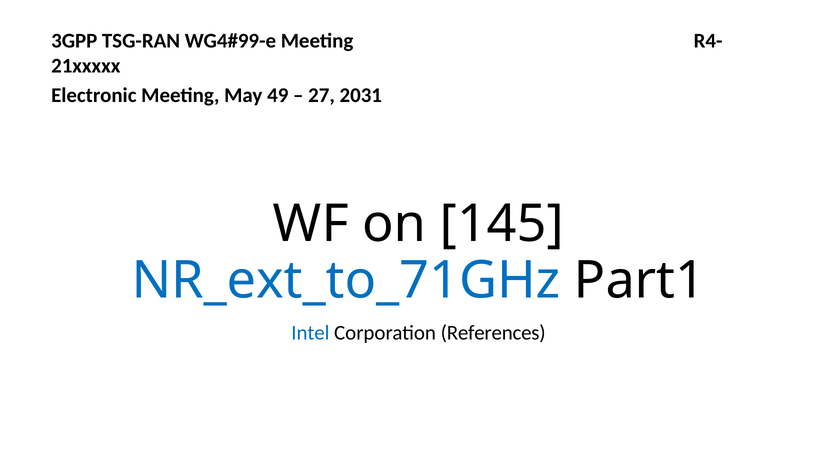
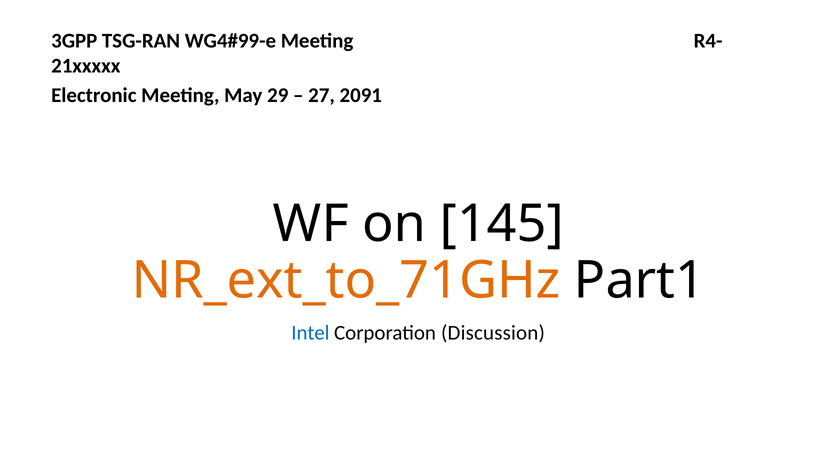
49: 49 -> 29 (278, 95)
2031: 2031 -> 2091 (361, 95)
NR_ext_to_71GHz colour: blue -> orange (346, 281)
References: References -> Discussion (493, 333)
